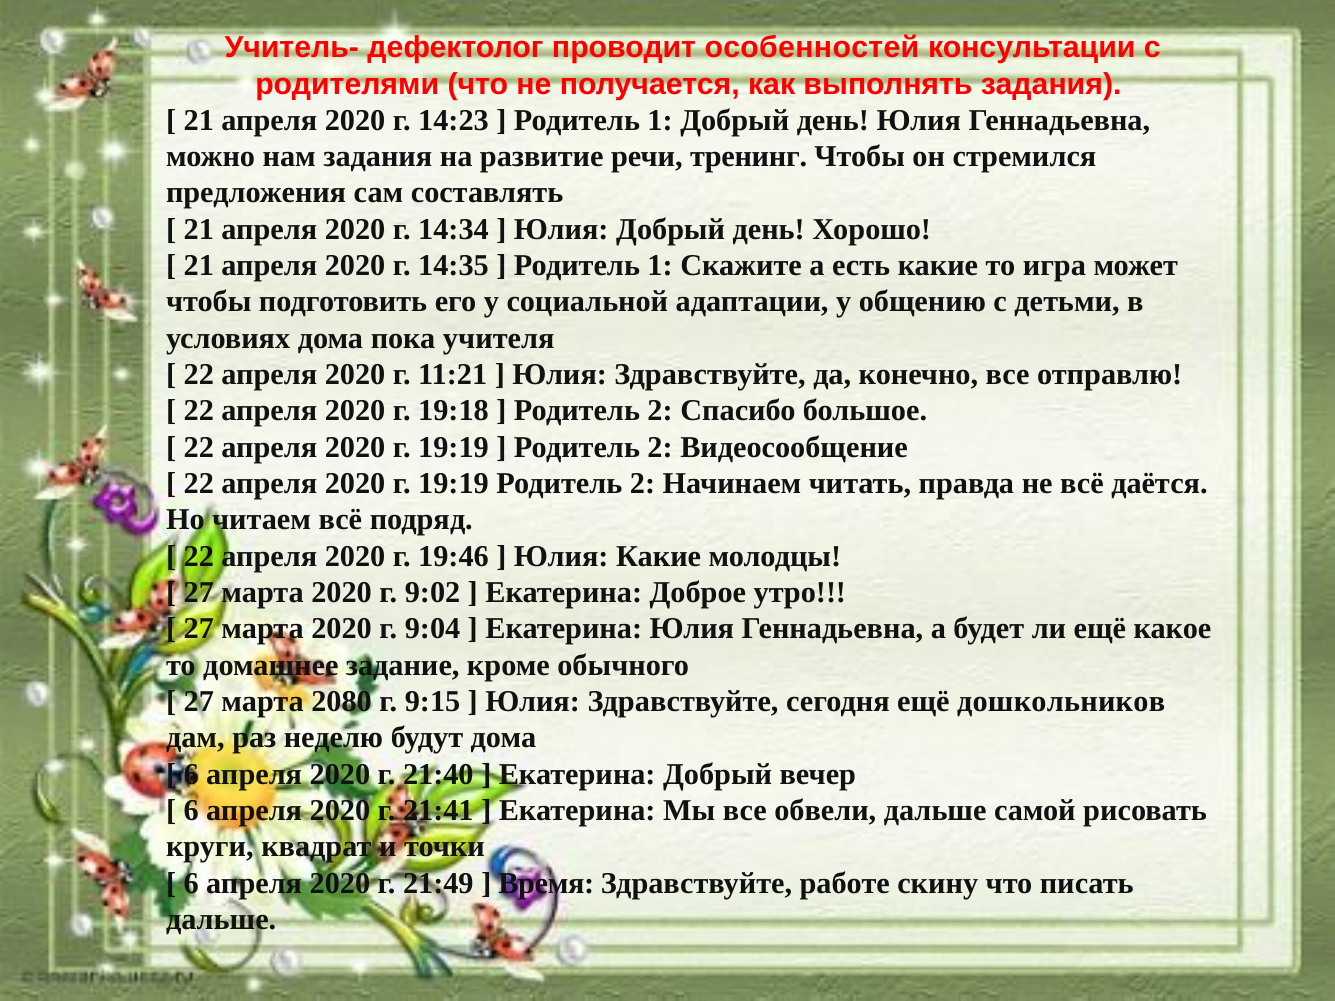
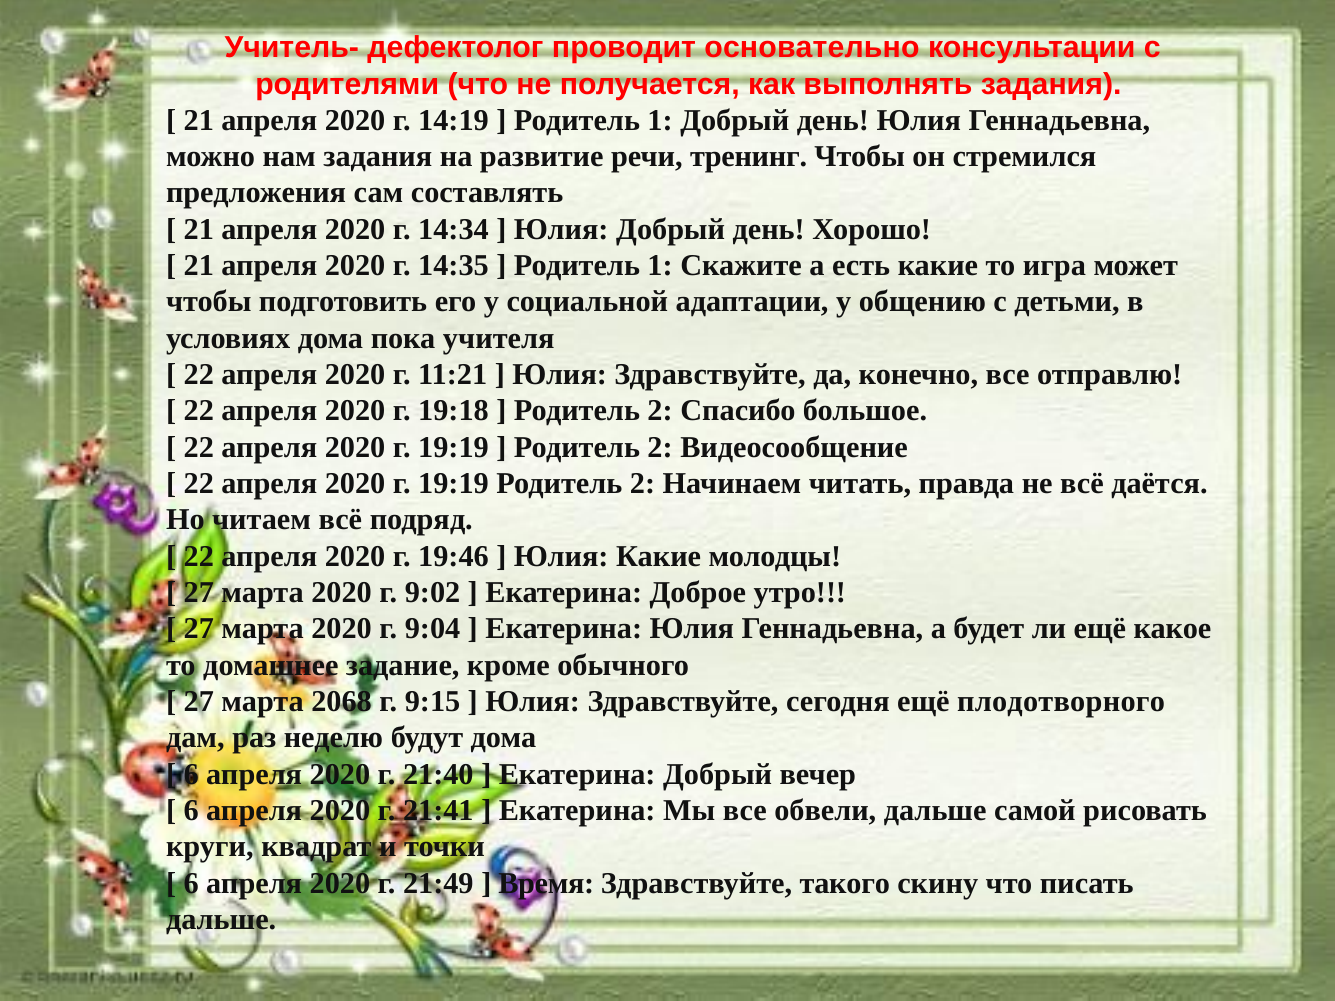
особенностей: особенностей -> основательно (812, 48)
14:23: 14:23 -> 14:19 (454, 120)
2080: 2080 -> 2068 (342, 702)
дошкольников: дошкольников -> плодотворного (1061, 702)
работе: работе -> такого (845, 883)
